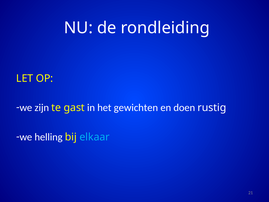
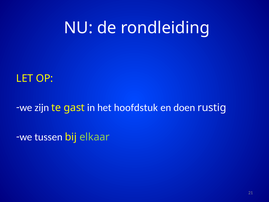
gewichten: gewichten -> hoofdstuk (136, 108)
helling: helling -> tussen (49, 137)
elkaar colour: light blue -> light green (95, 137)
